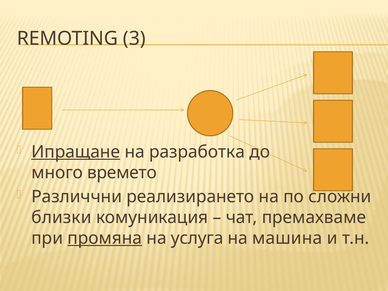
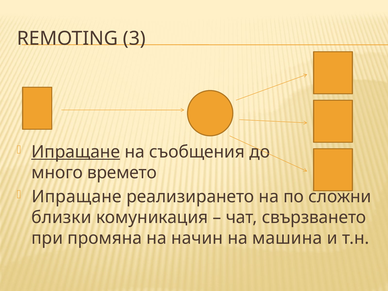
разработка: разработка -> съобщения (197, 152)
Различчни: Различчни -> Ипращане (77, 197)
премахваме: премахваме -> свързването (314, 217)
промяна underline: present -> none (105, 238)
услуга: услуга -> начин (197, 238)
